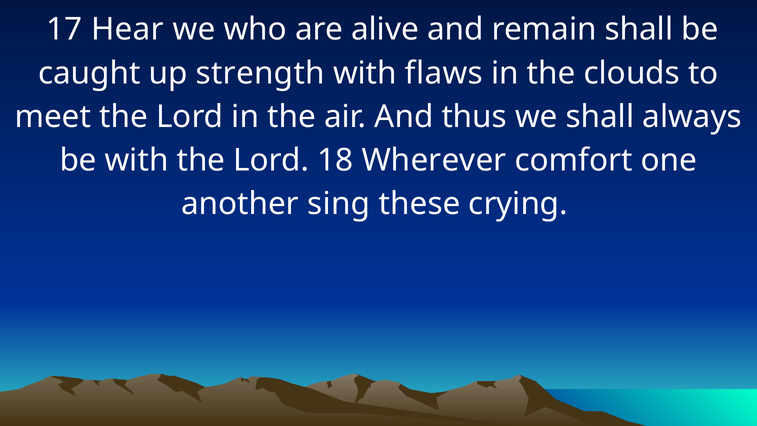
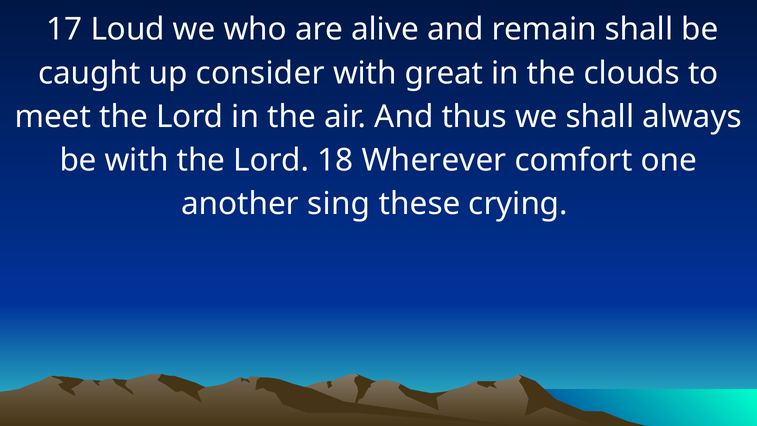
Hear: Hear -> Loud (128, 30)
strength: strength -> consider (260, 73)
flaws: flaws -> great (444, 73)
